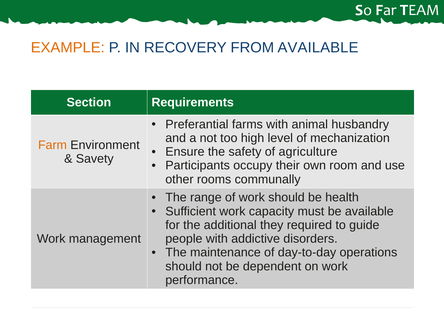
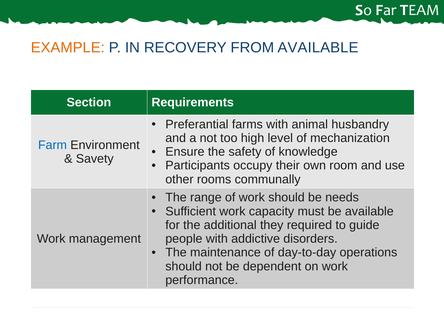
Farm colour: orange -> blue (53, 145)
agriculture: agriculture -> knowledge (308, 152)
health: health -> needs (342, 198)
